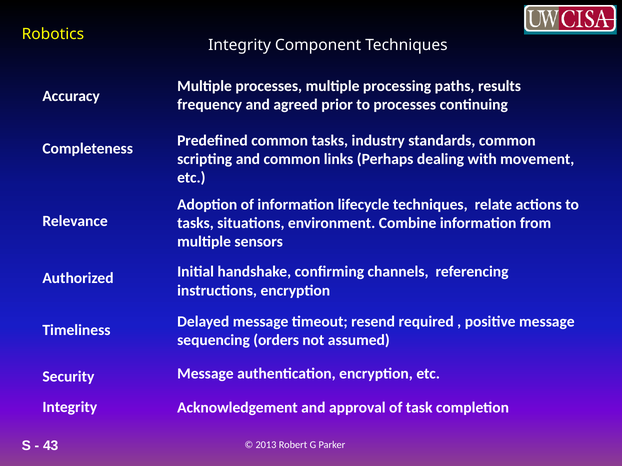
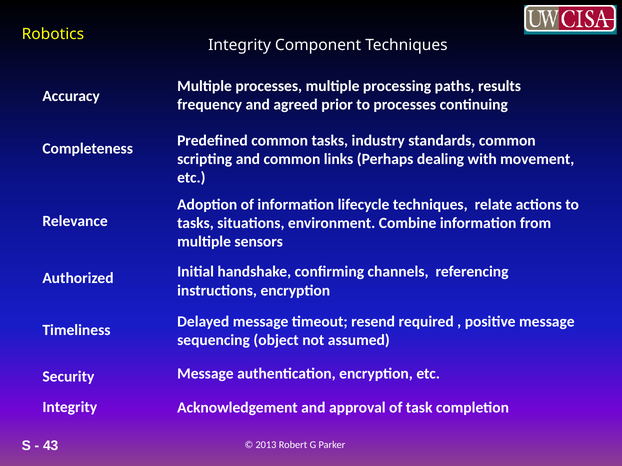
orders: orders -> object (276, 341)
